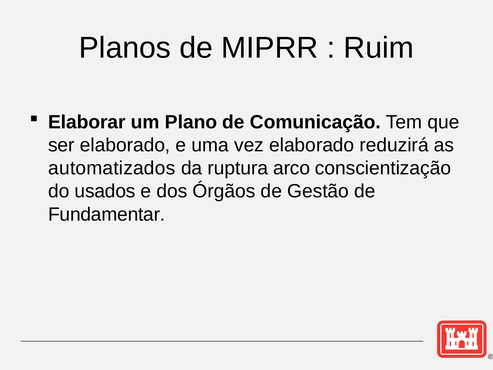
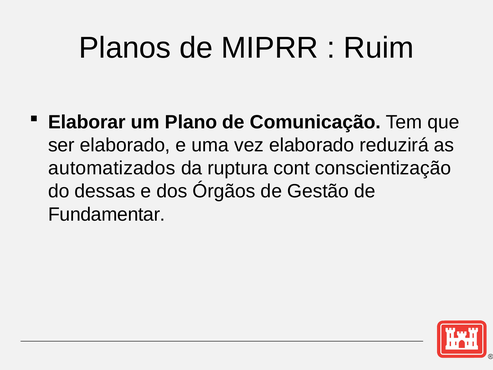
arco: arco -> cont (292, 168)
usados: usados -> dessas (105, 191)
